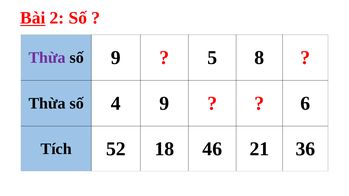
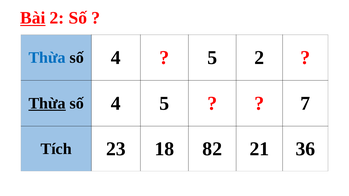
Thừa colour: purple -> blue (47, 58)
9: 9 -> 4 (116, 58)
5 8: 8 -> 2 (259, 58)
Thừa underline: none -> present (47, 104)
4 9: 9 -> 5 (164, 104)
6: 6 -> 7 (305, 104)
52: 52 -> 23 (116, 149)
46: 46 -> 82 (212, 149)
